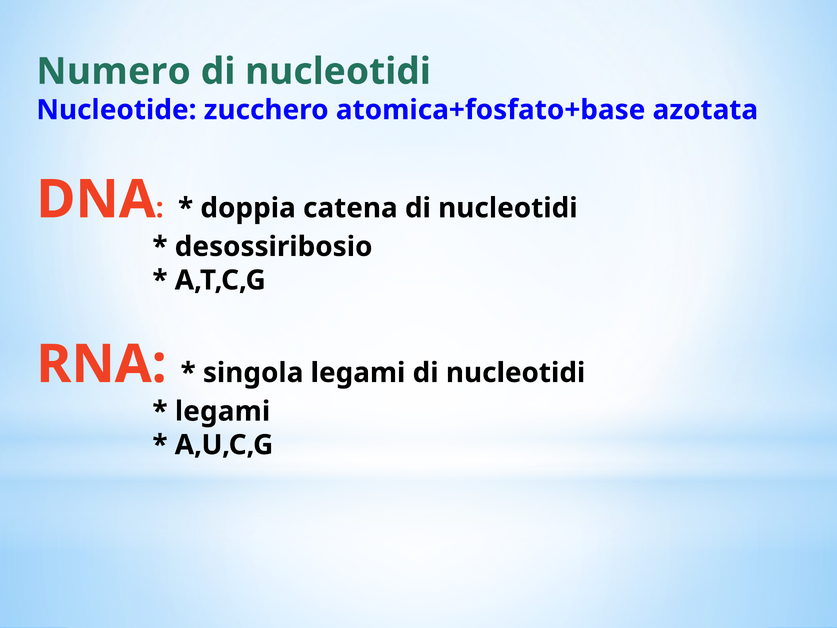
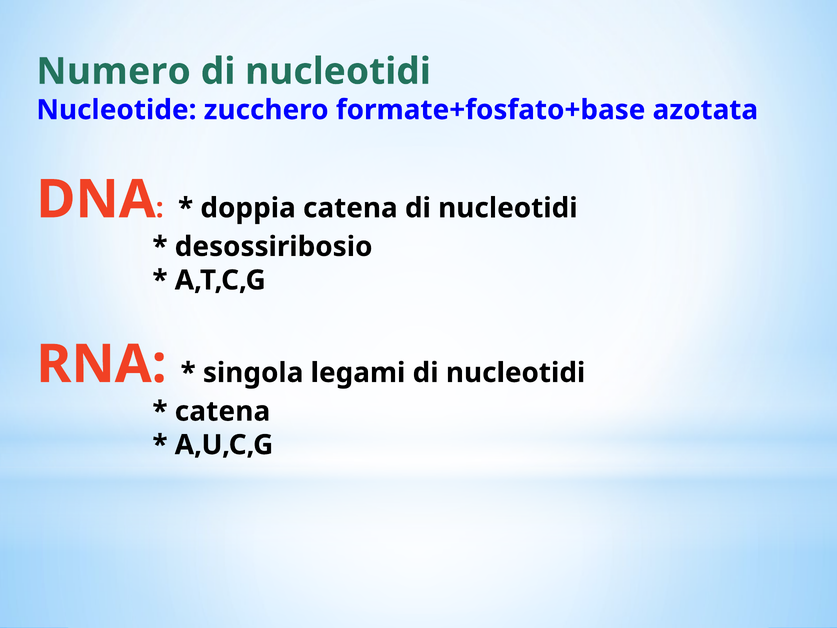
atomica+fosfato+base: atomica+fosfato+base -> formate+fosfato+base (491, 110)
legami: legami -> catena (223, 411)
